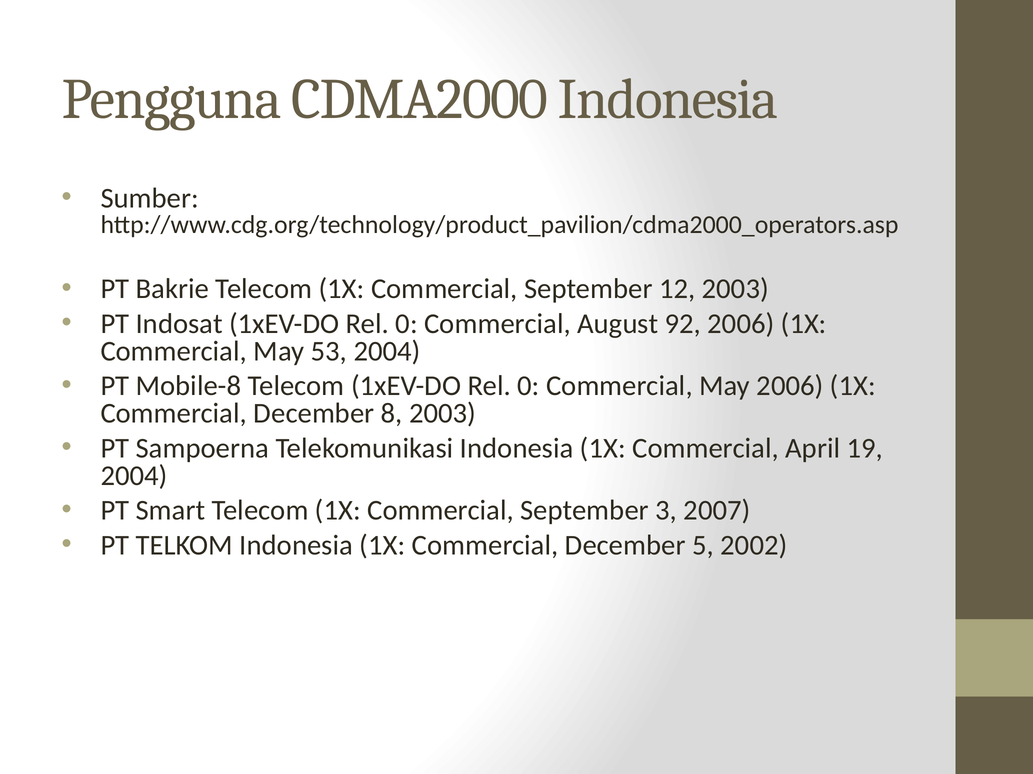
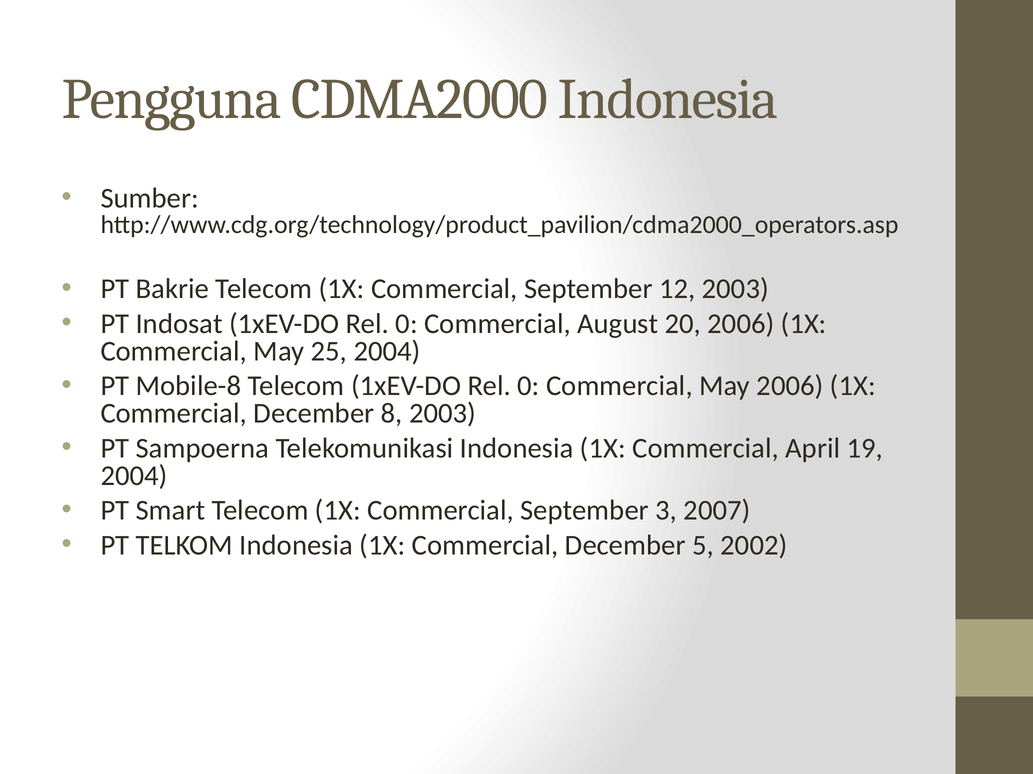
92: 92 -> 20 (683, 324)
53: 53 -> 25 (329, 352)
